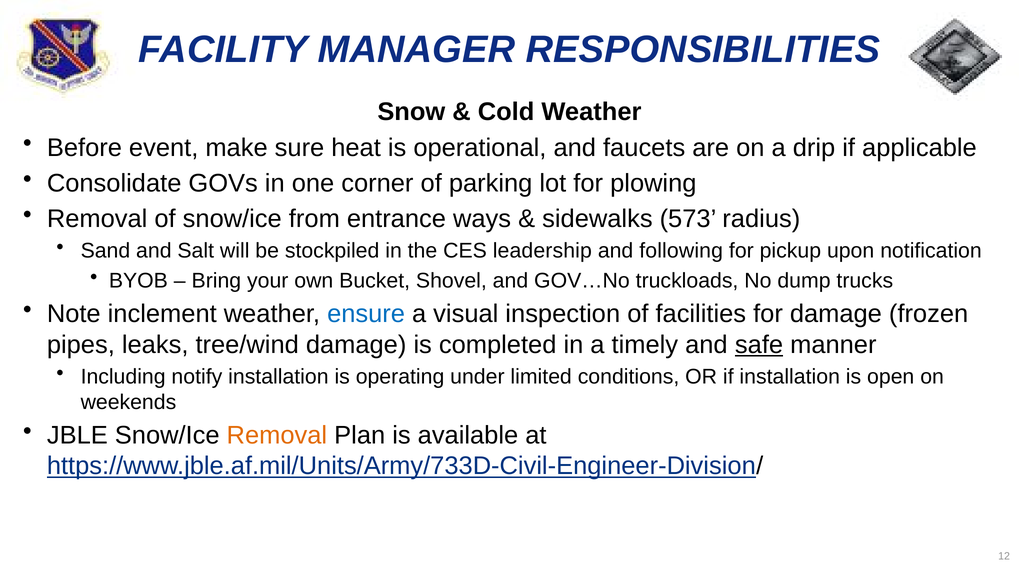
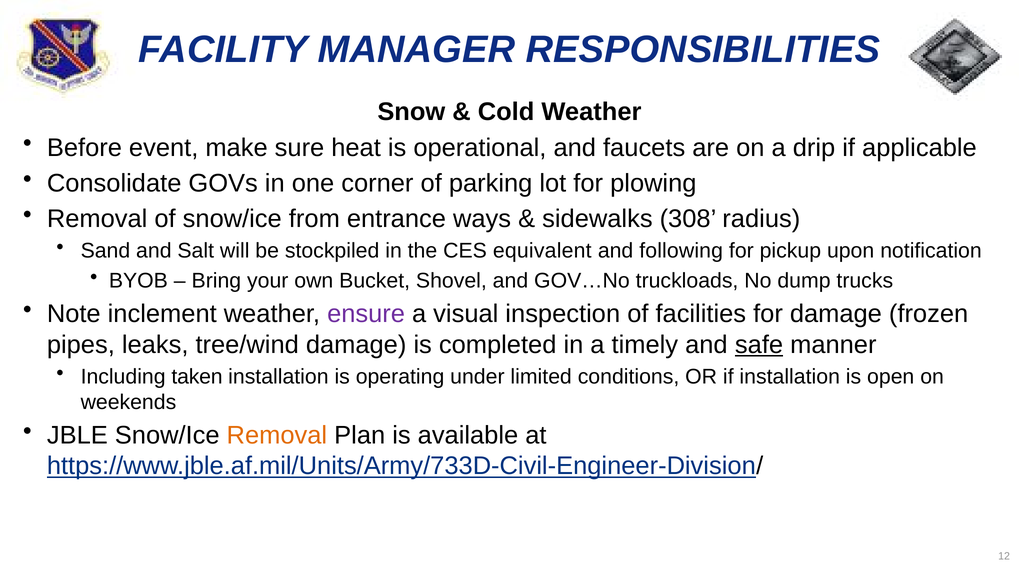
573: 573 -> 308 (688, 219)
leadership: leadership -> equivalent (542, 251)
ensure colour: blue -> purple (366, 314)
notify: notify -> taken (197, 377)
